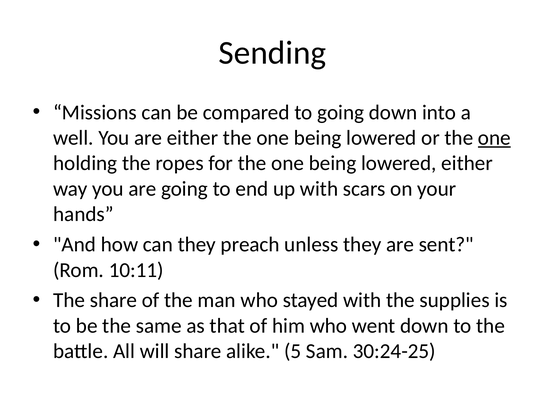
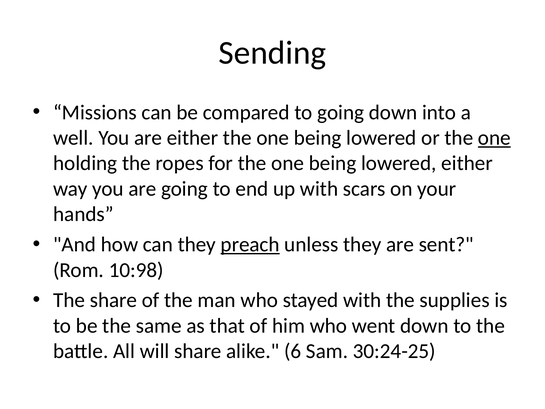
preach underline: none -> present (250, 244)
10:11: 10:11 -> 10:98 (136, 270)
5: 5 -> 6 (293, 351)
